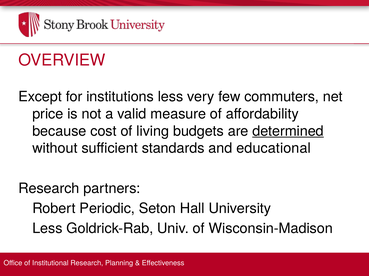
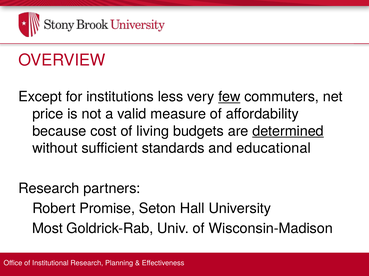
few underline: none -> present (229, 97)
Periodic: Periodic -> Promise (107, 209)
Less: Less -> Most (47, 229)
